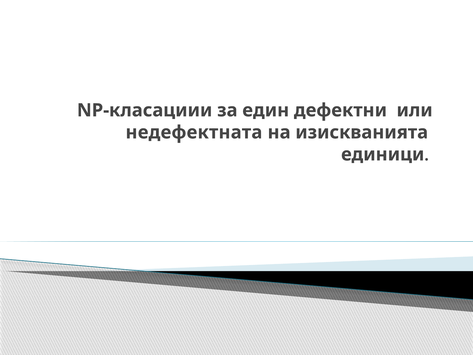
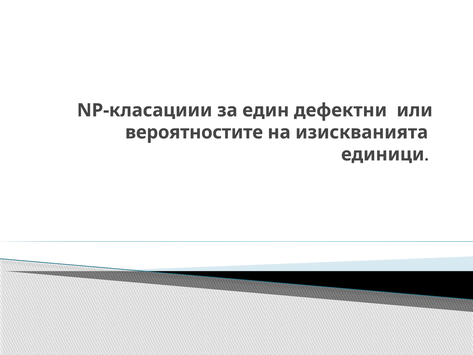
недефектната: недефектната -> вероятностите (194, 132)
